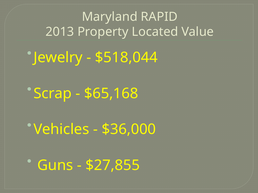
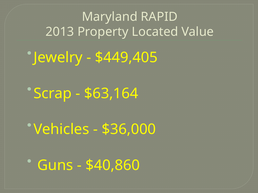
$518,044: $518,044 -> $449,405 (126, 58)
$65,168: $65,168 -> $63,164 (111, 94)
$27,855: $27,855 -> $40,860 (113, 166)
